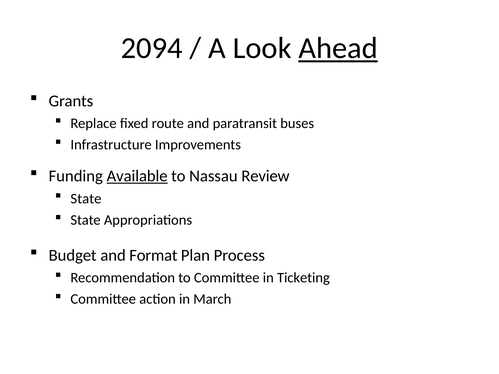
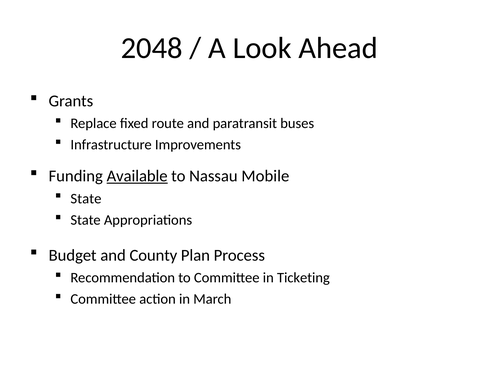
2094: 2094 -> 2048 (152, 48)
Ahead underline: present -> none (338, 48)
Review: Review -> Mobile (265, 176)
Format: Format -> County (153, 256)
